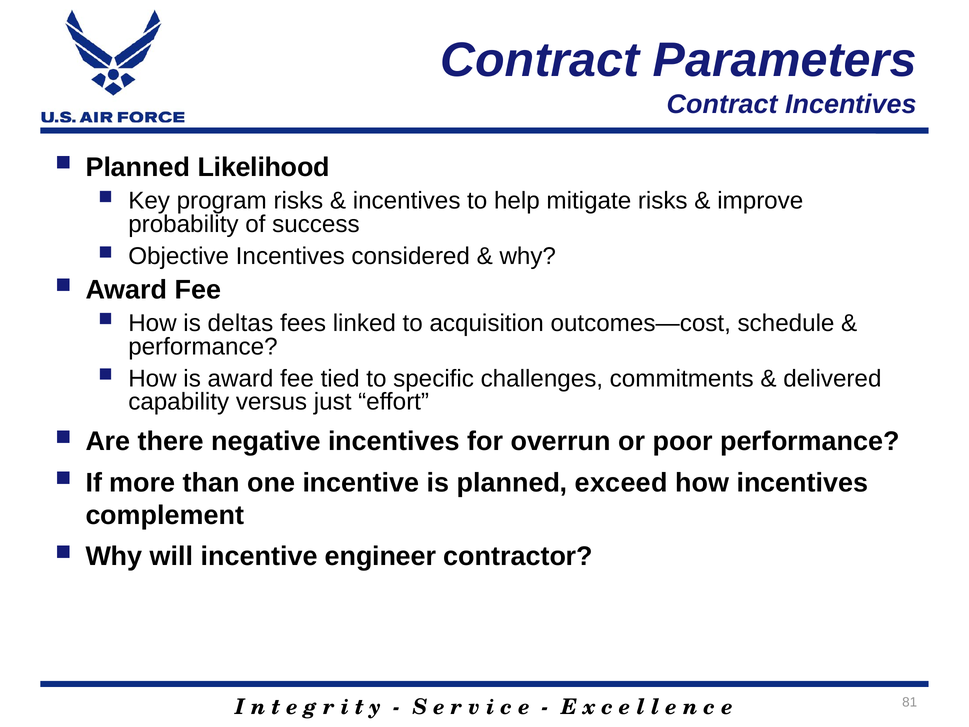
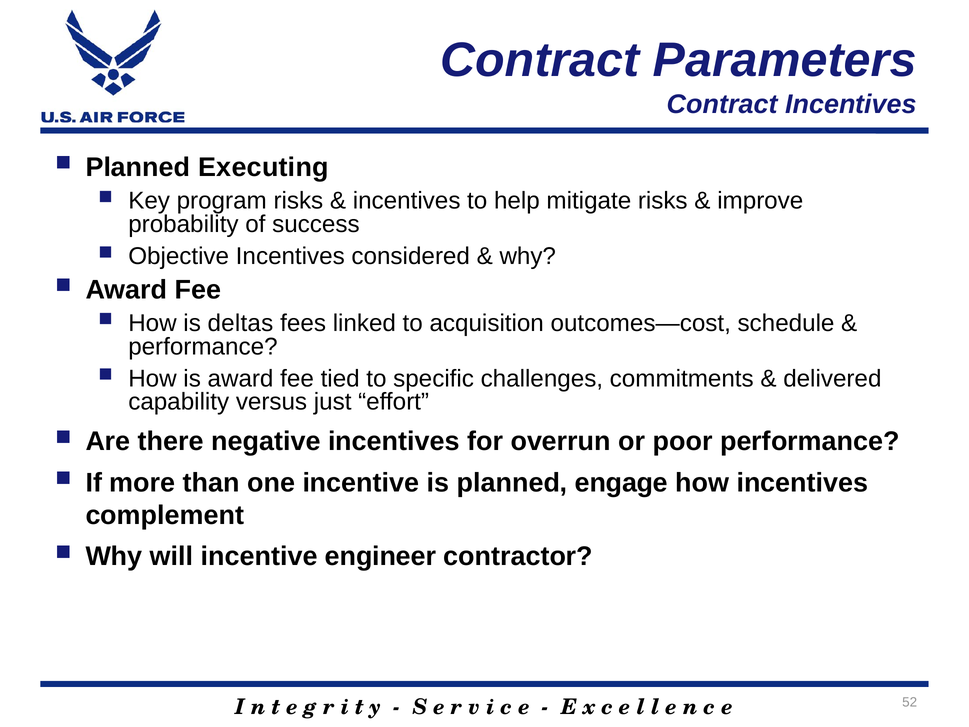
Likelihood: Likelihood -> Executing (263, 167)
exceed: exceed -> engage (621, 483)
81: 81 -> 52 (910, 702)
